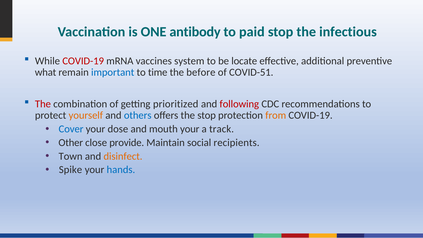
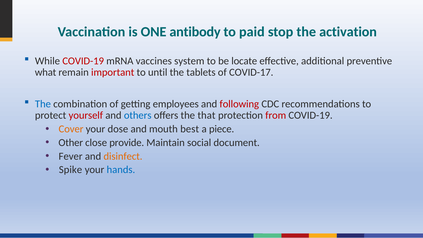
infectious: infectious -> activation (348, 32)
important colour: blue -> red (113, 72)
time: time -> until (158, 72)
before: before -> tablets (201, 72)
COVID-51: COVID-51 -> COVID-17 (251, 72)
The colour: red -> blue (43, 104)
prioritized: prioritized -> employees (176, 104)
yourself colour: orange -> red (86, 115)
the stop: stop -> that (207, 115)
from colour: orange -> red (276, 115)
Cover colour: blue -> orange (71, 129)
mouth your: your -> best (190, 129)
track: track -> piece (222, 129)
recipients: recipients -> document (237, 143)
Town: Town -> Fever (71, 156)
